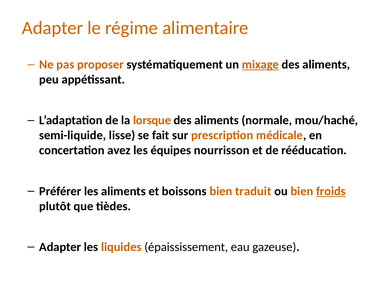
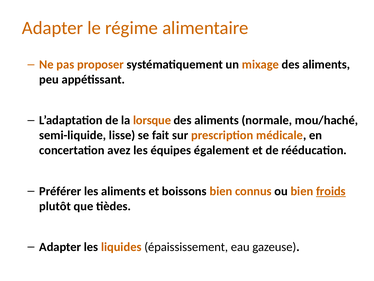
mixage underline: present -> none (260, 64)
nourrisson: nourrisson -> également (222, 150)
traduit: traduit -> connus (253, 191)
